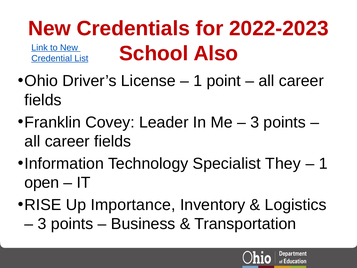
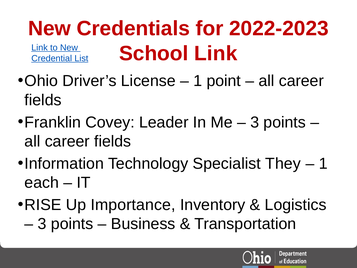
School Also: Also -> Link (216, 53)
open: open -> each (42, 182)
